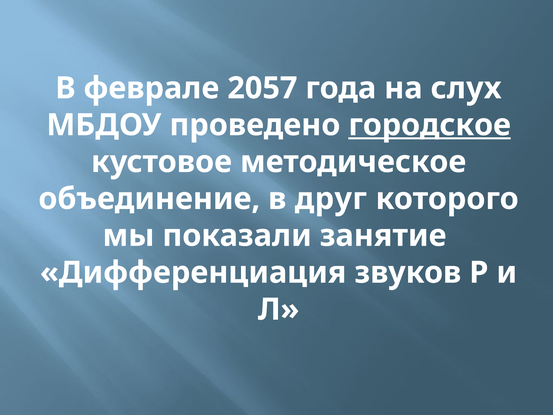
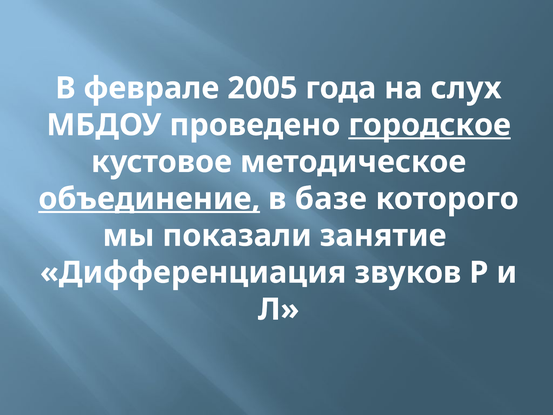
2057: 2057 -> 2005 (262, 88)
объединение underline: none -> present (149, 199)
друг: друг -> базе (331, 199)
